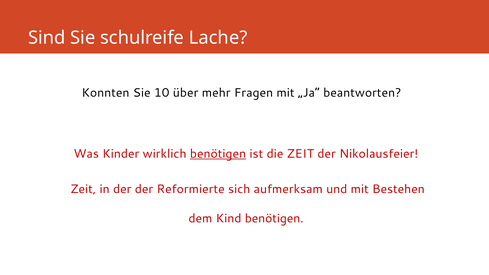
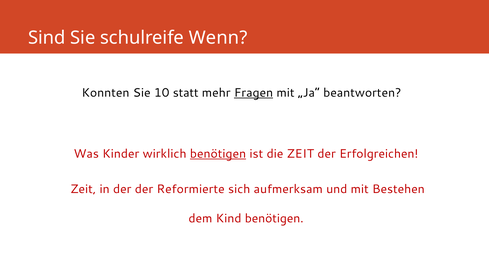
Lache: Lache -> Wenn (218, 38)
über: über -> statt (186, 93)
Fragen underline: none -> present (254, 93)
Nikolausfeier: Nikolausfeier -> Erfolgreichen (379, 154)
